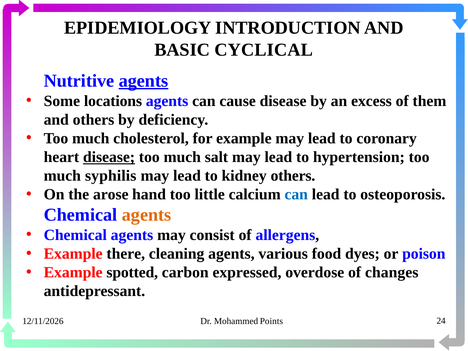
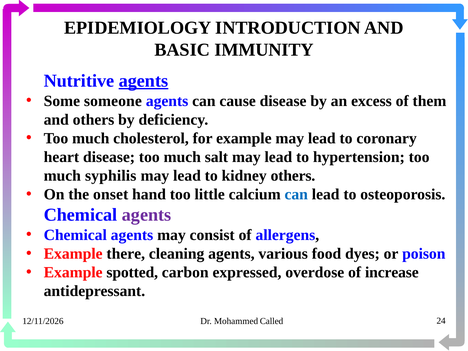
CYCLICAL: CYCLICAL -> IMMUNITY (264, 50)
locations: locations -> someone (113, 101)
disease underline: present -> none (109, 157)
arose: arose -> onset (111, 194)
agents colour: orange -> purple (147, 215)
changes: changes -> increase (392, 272)
Points: Points -> Called (272, 321)
